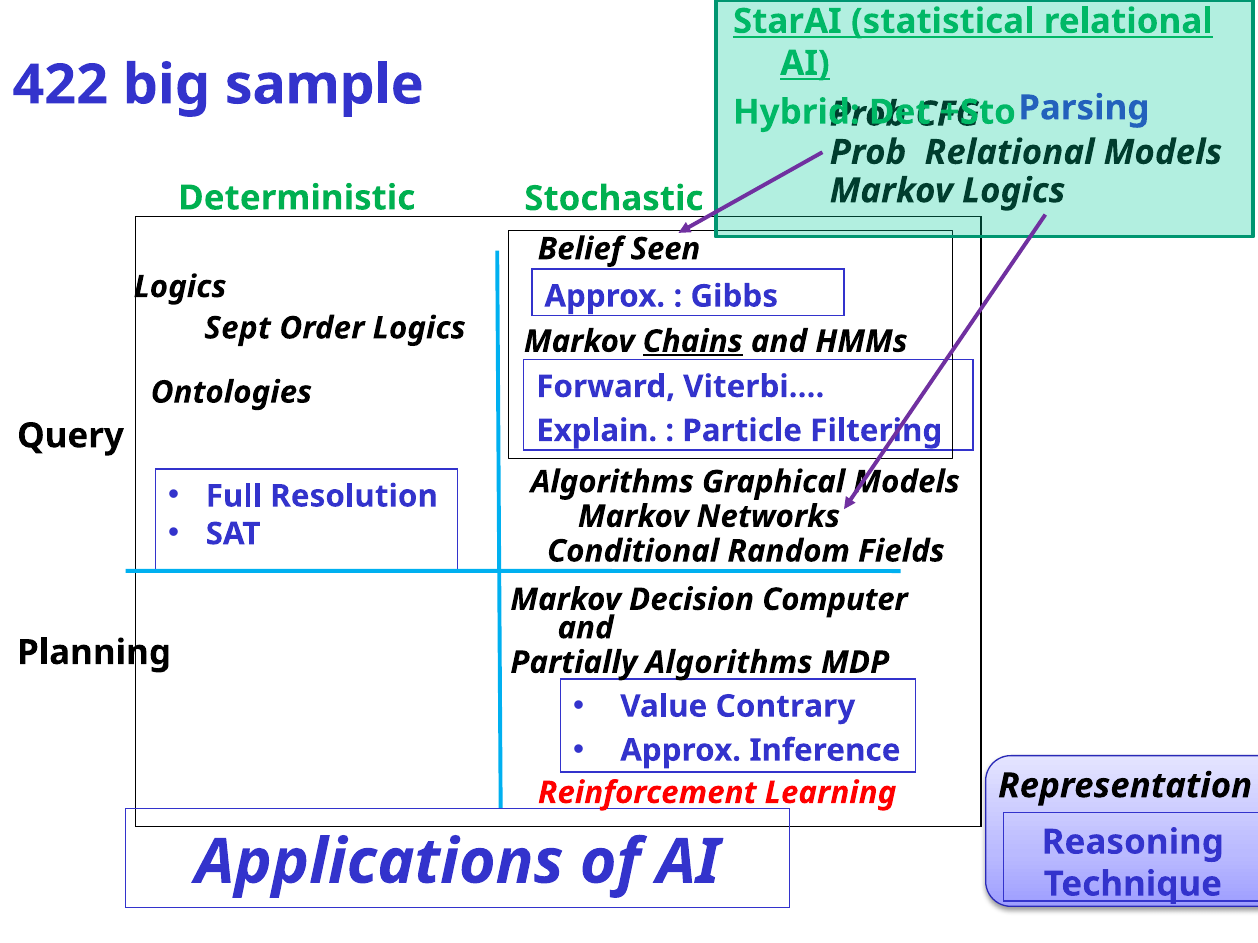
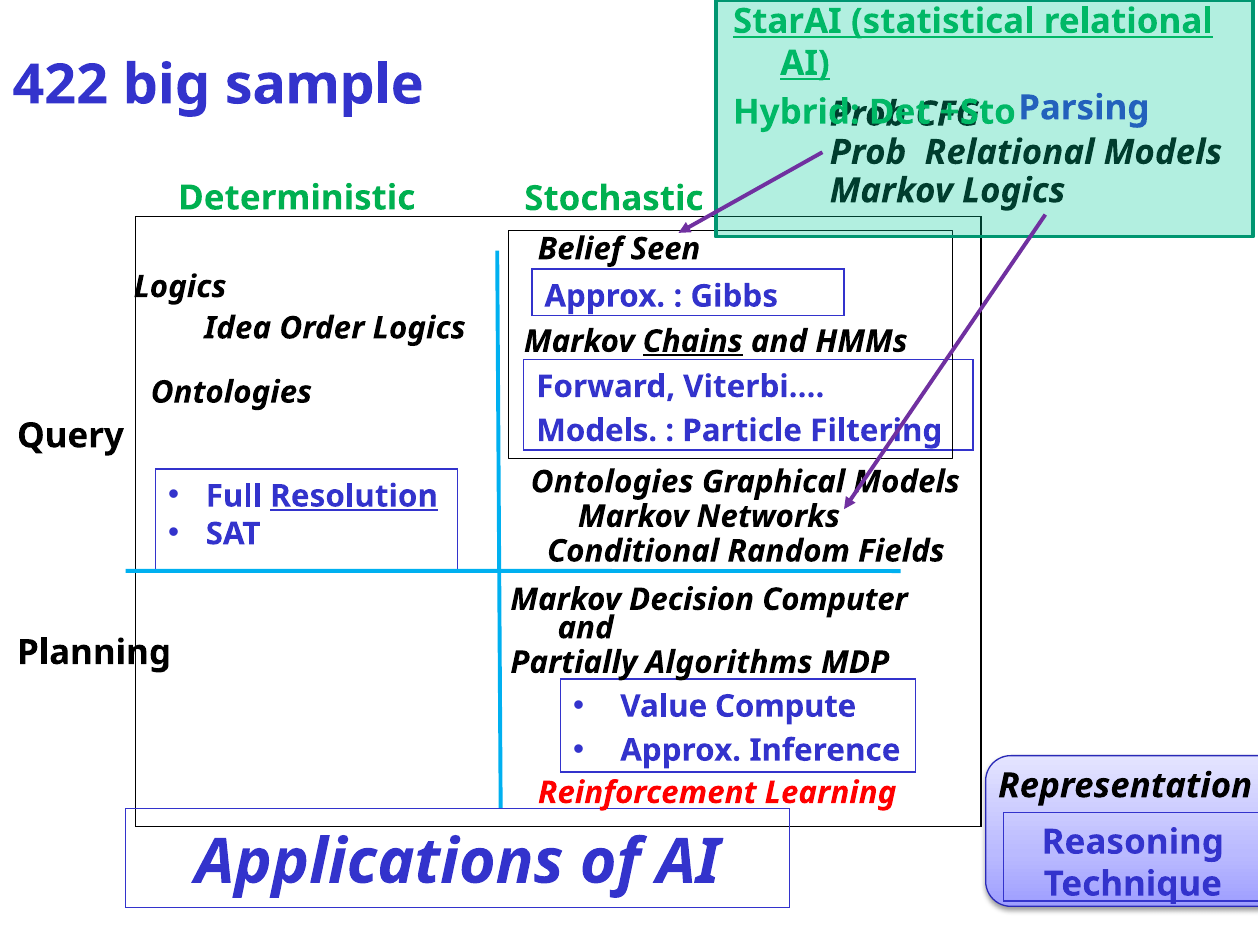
Sept: Sept -> Idea (238, 328)
Explain: Explain -> Models (597, 431)
Algorithms: Algorithms -> Ontologies (612, 482)
Resolution underline: none -> present (354, 496)
Contrary: Contrary -> Compute (786, 707)
